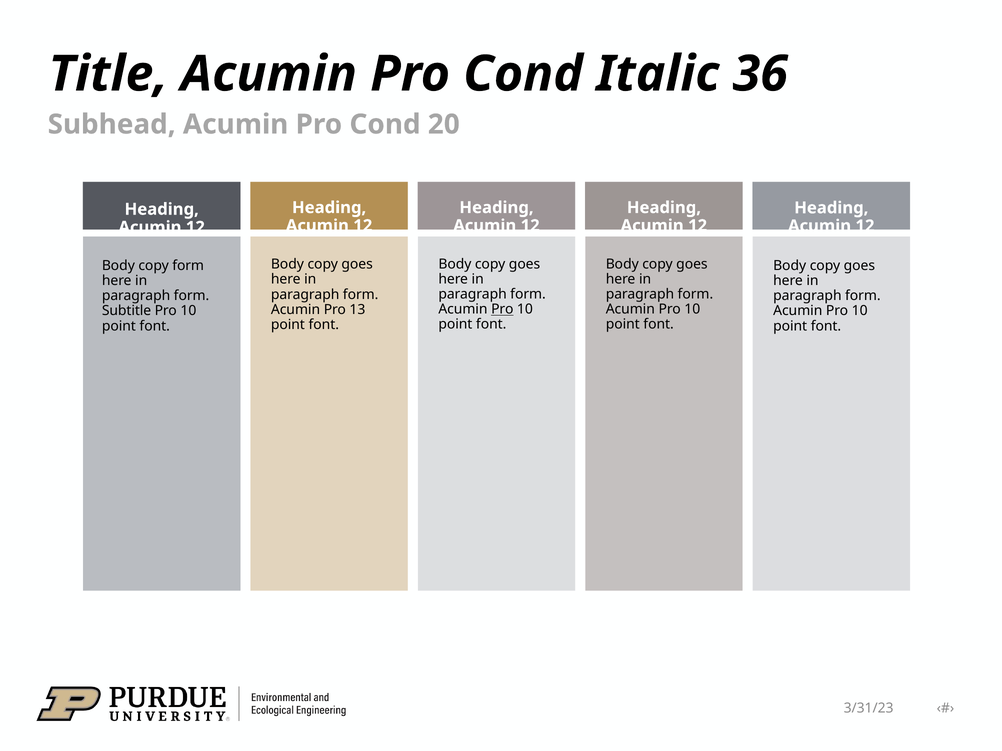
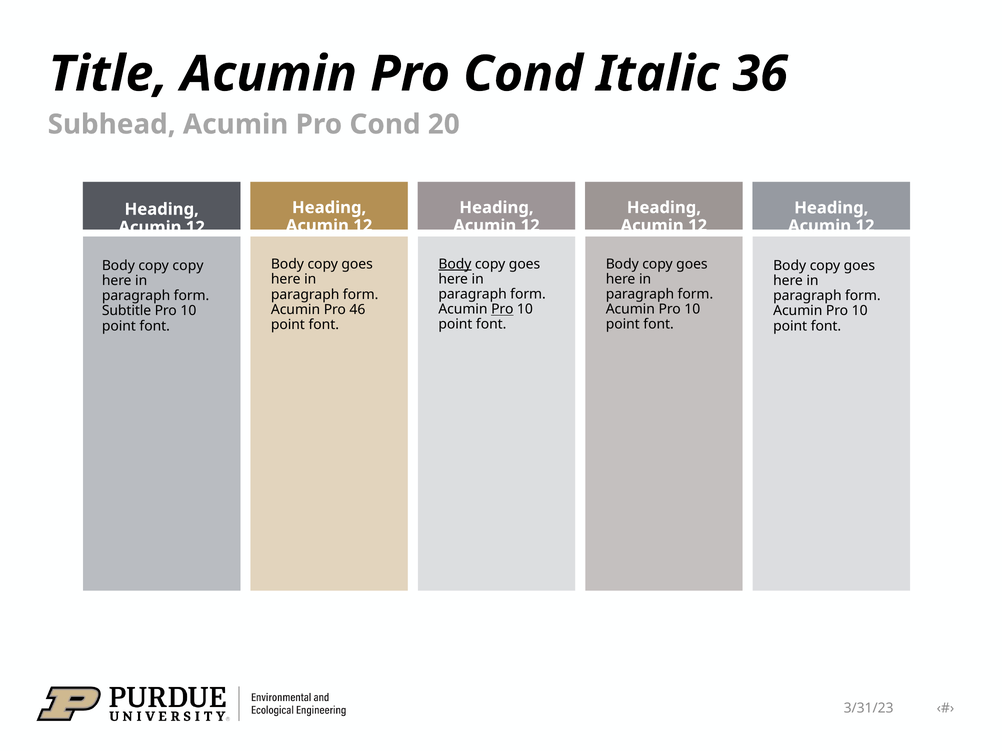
Body underline: none -> present (455, 264)
copy form: form -> copy (188, 266)
13: 13 -> 46 (357, 310)
